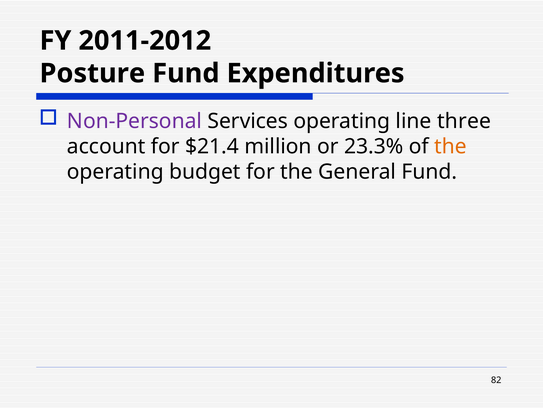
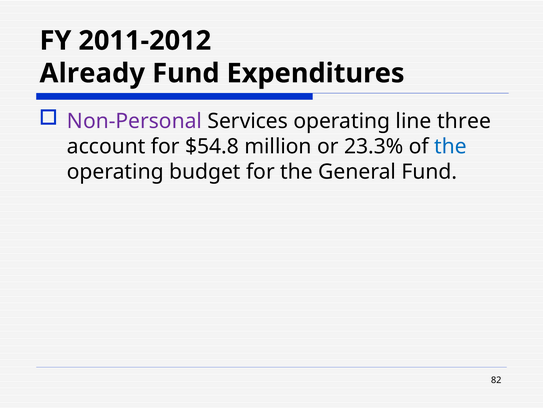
Posture: Posture -> Already (92, 73)
$21.4: $21.4 -> $54.8 (212, 146)
the colour: orange -> blue (451, 146)
